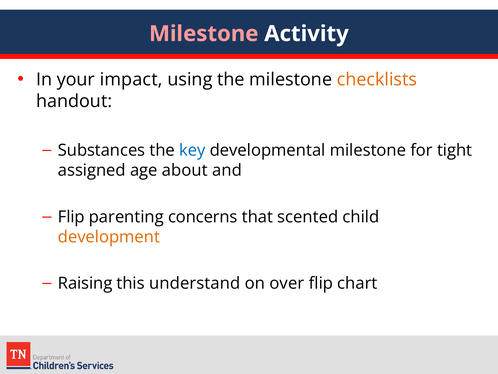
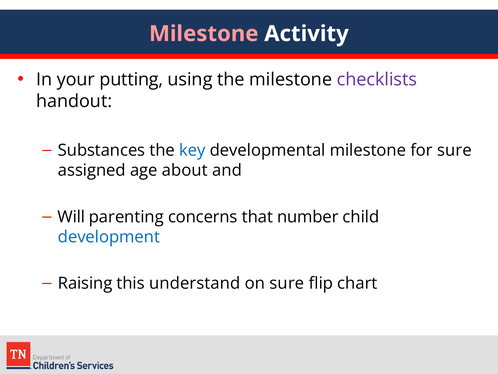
impact: impact -> putting (131, 80)
checklists colour: orange -> purple (377, 80)
for tight: tight -> sure (455, 150)
Flip: Flip -> Will (71, 217)
scented: scented -> number (308, 217)
development colour: orange -> blue (109, 237)
on over: over -> sure (287, 283)
